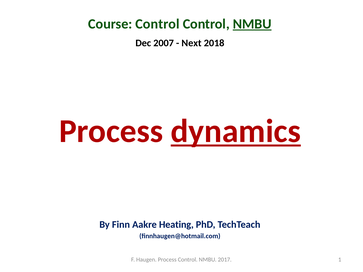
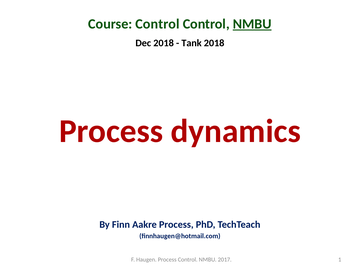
Dec 2007: 2007 -> 2018 (164, 43)
Next: Next -> Tank (192, 43)
dynamics underline: present -> none (236, 131)
Aakre Heating: Heating -> Process (176, 225)
